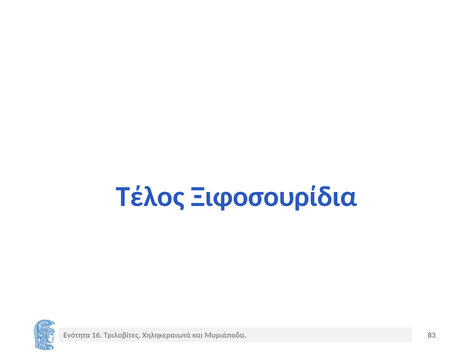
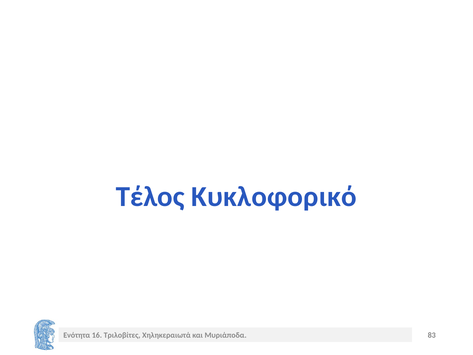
Ξιφοσουρίδια: Ξιφοσουρίδια -> Κυκλοφορικό (274, 197)
